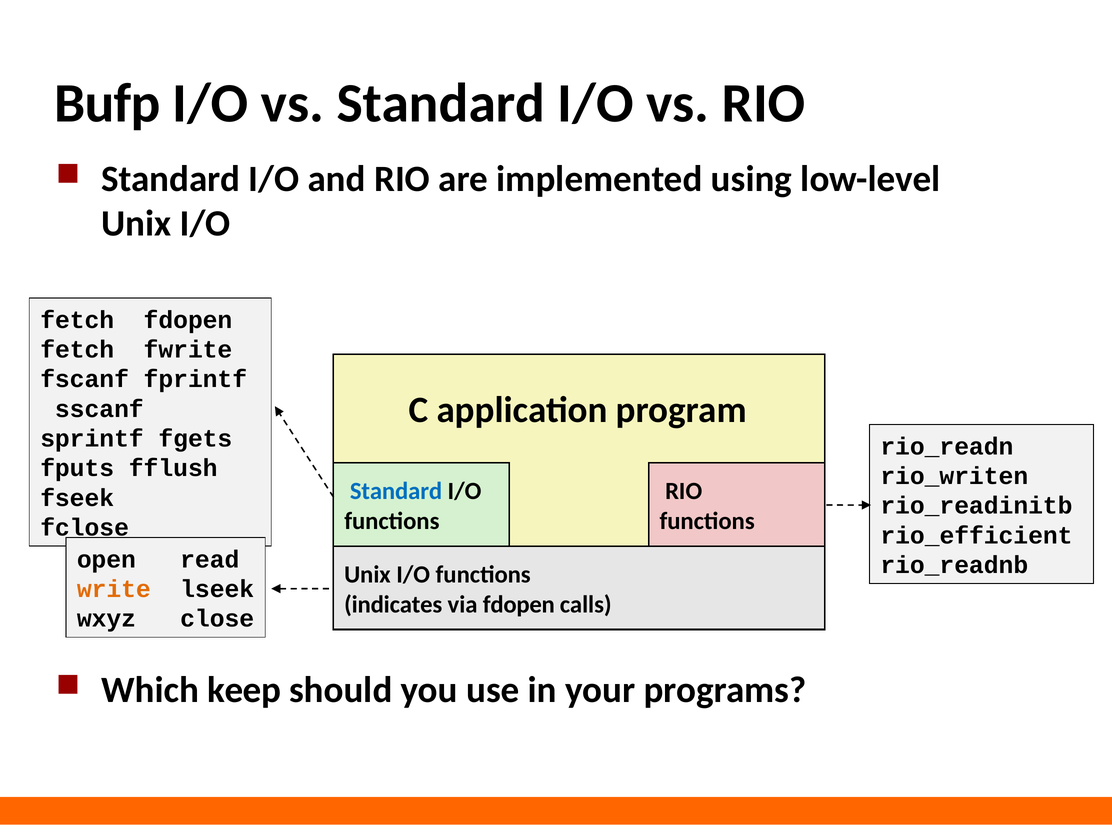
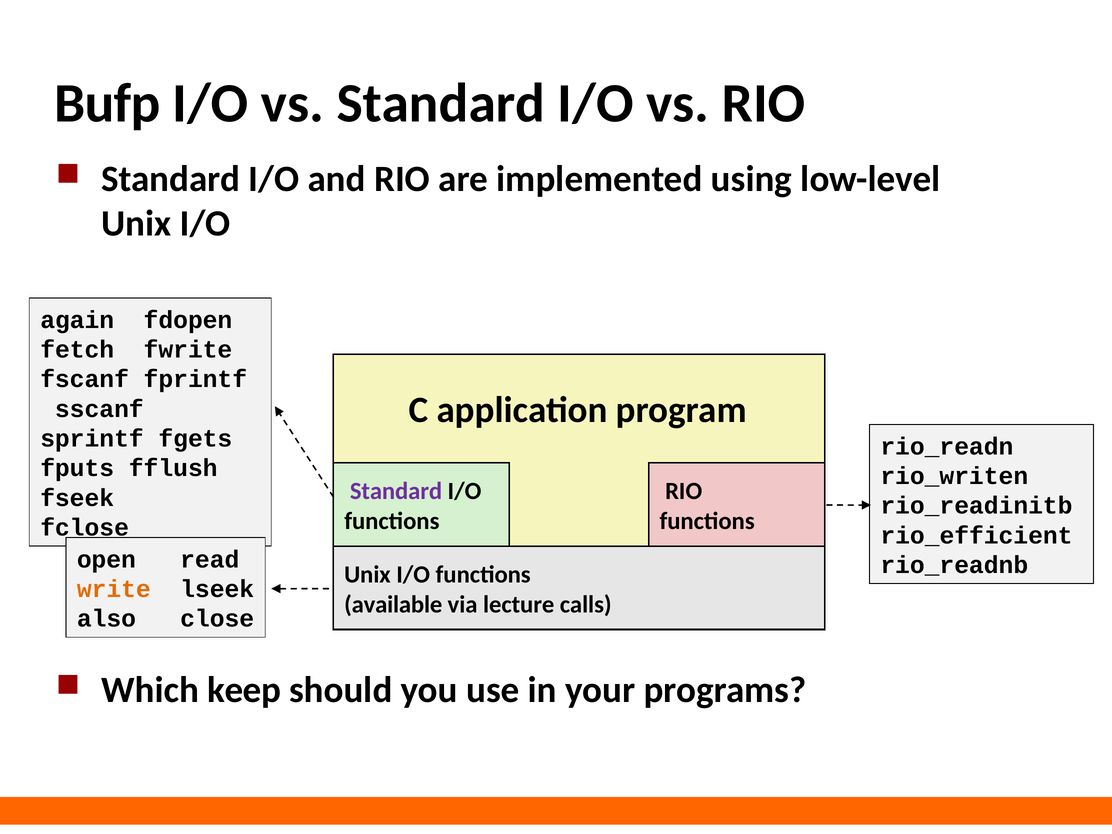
fetch: fetch -> again (77, 320)
Standard colour: blue -> purple (396, 491)
indicates: indicates -> available (393, 604)
via fdopen: fdopen -> lecture (519, 604)
wxyz: wxyz -> also (106, 619)
